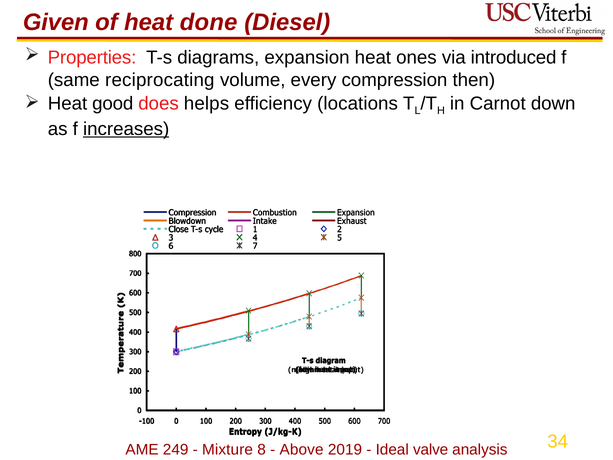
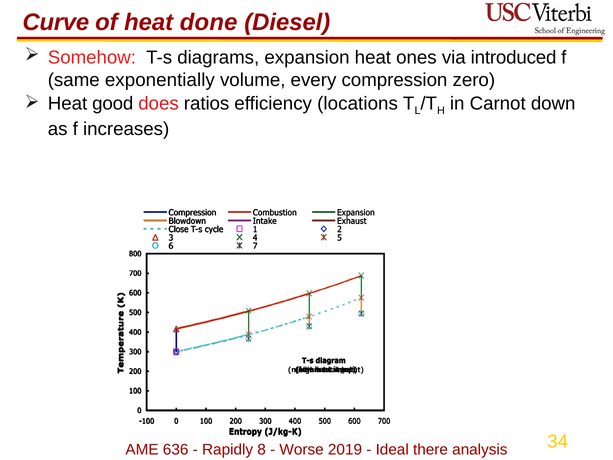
Given: Given -> Curve (56, 22)
Properties: Properties -> Somehow (92, 57)
reciprocating: reciprocating -> exponentially (160, 80)
then: then -> zero (474, 80)
helps: helps -> ratios (207, 103)
increases underline: present -> none (126, 129)
249: 249 -> 636 (176, 449)
Mixture: Mixture -> Rapidly (228, 449)
Above: Above -> Worse (302, 449)
valve: valve -> there (431, 449)
